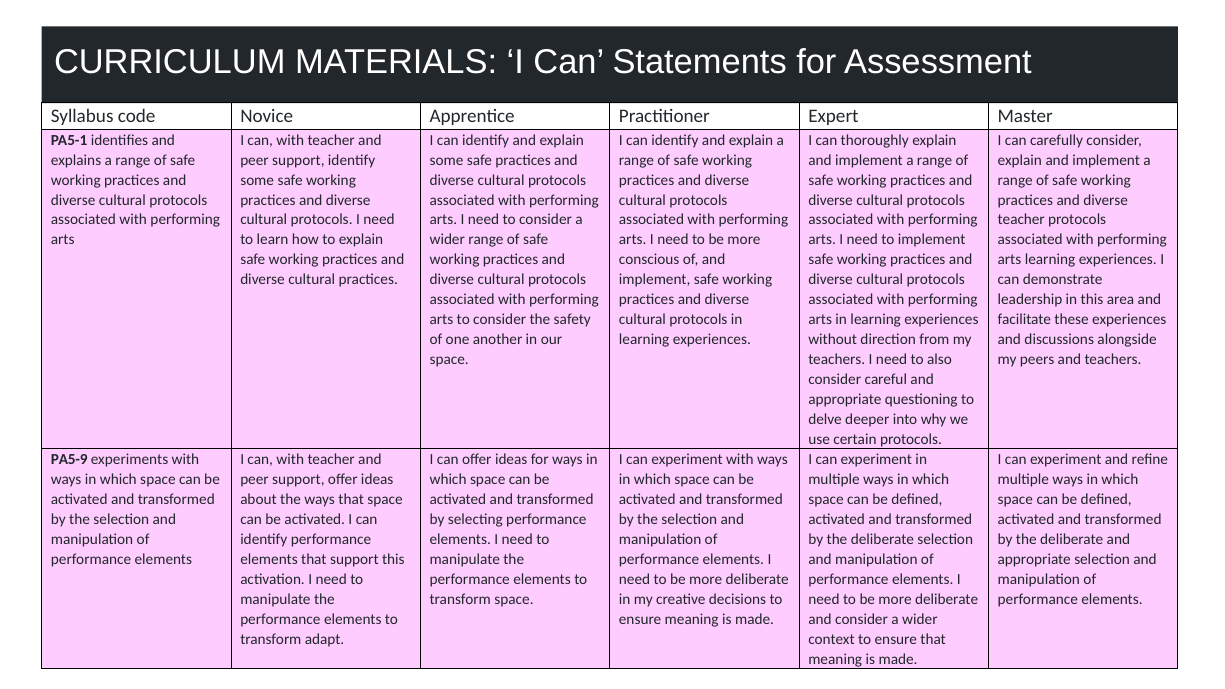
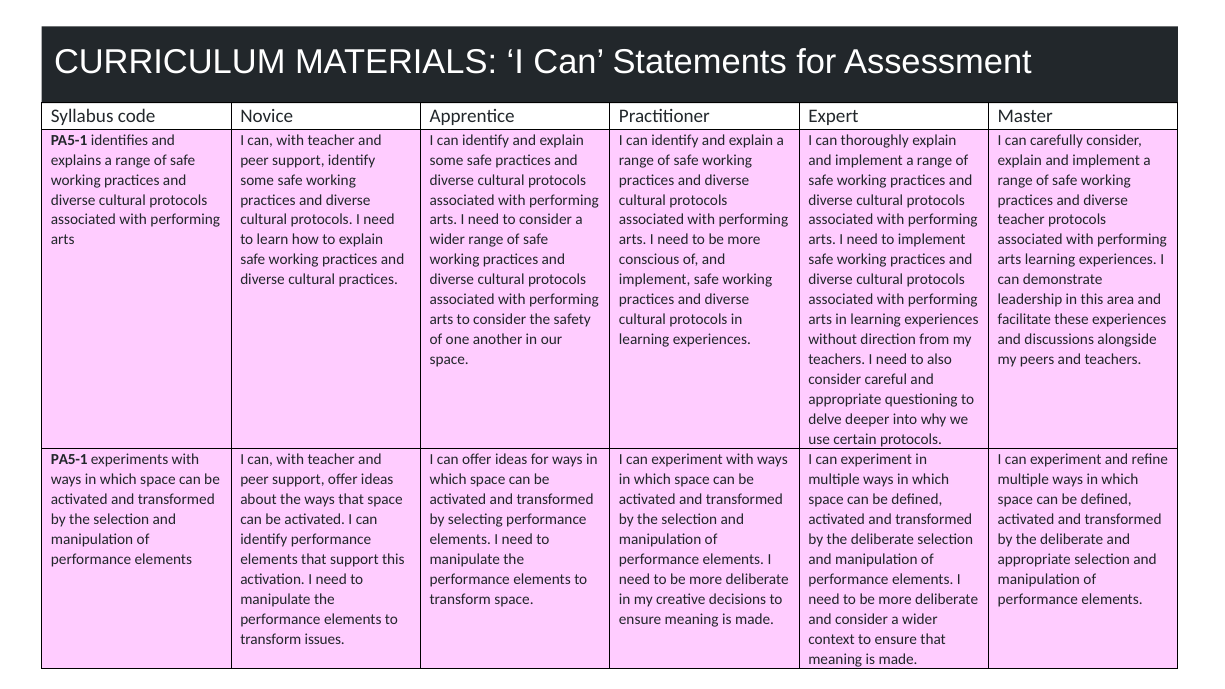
PA5-9: PA5-9 -> PA5-1 (69, 460)
adapt: adapt -> issues (325, 639)
